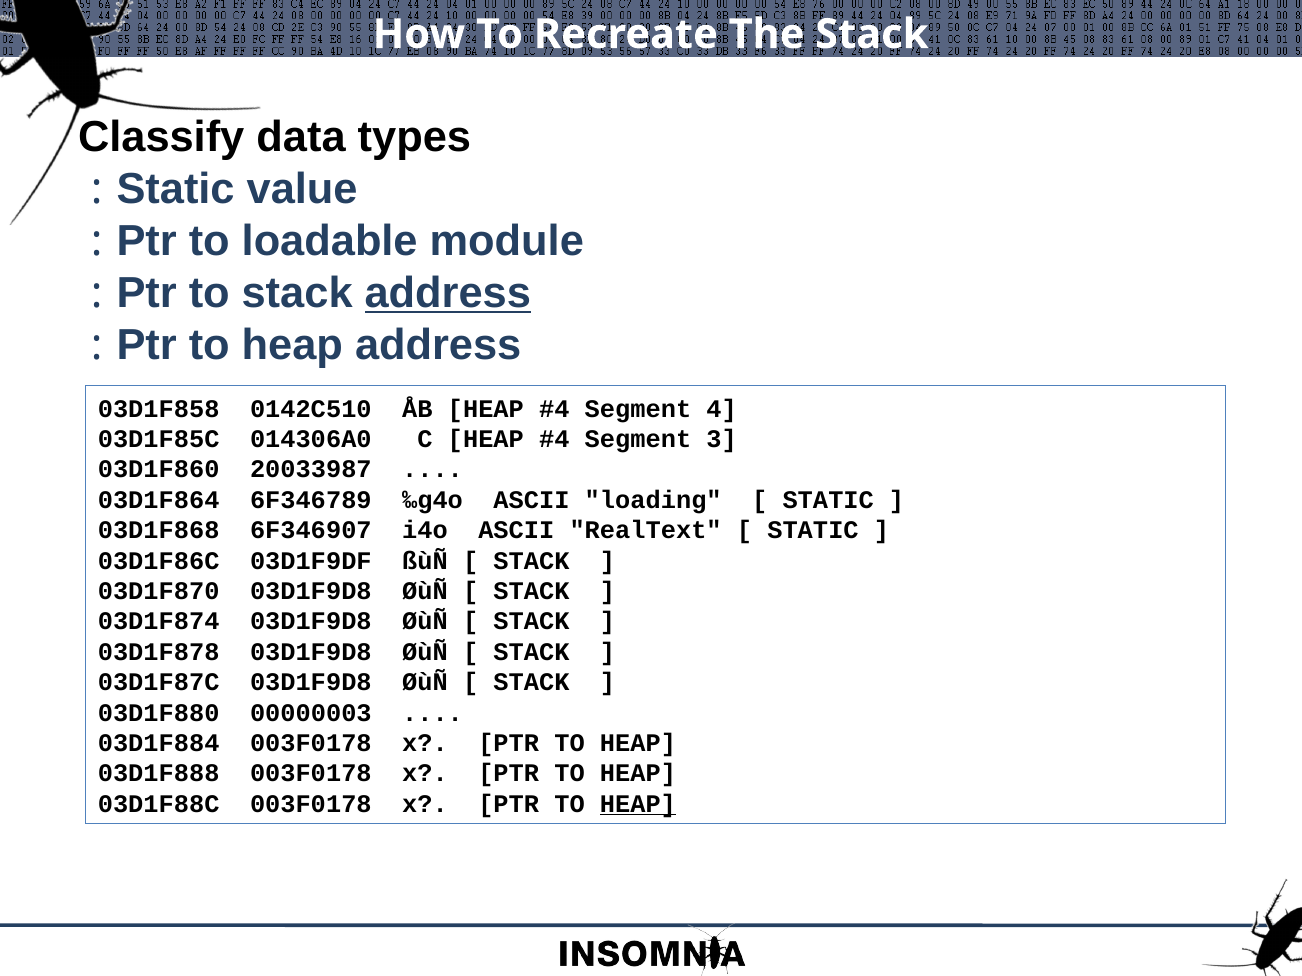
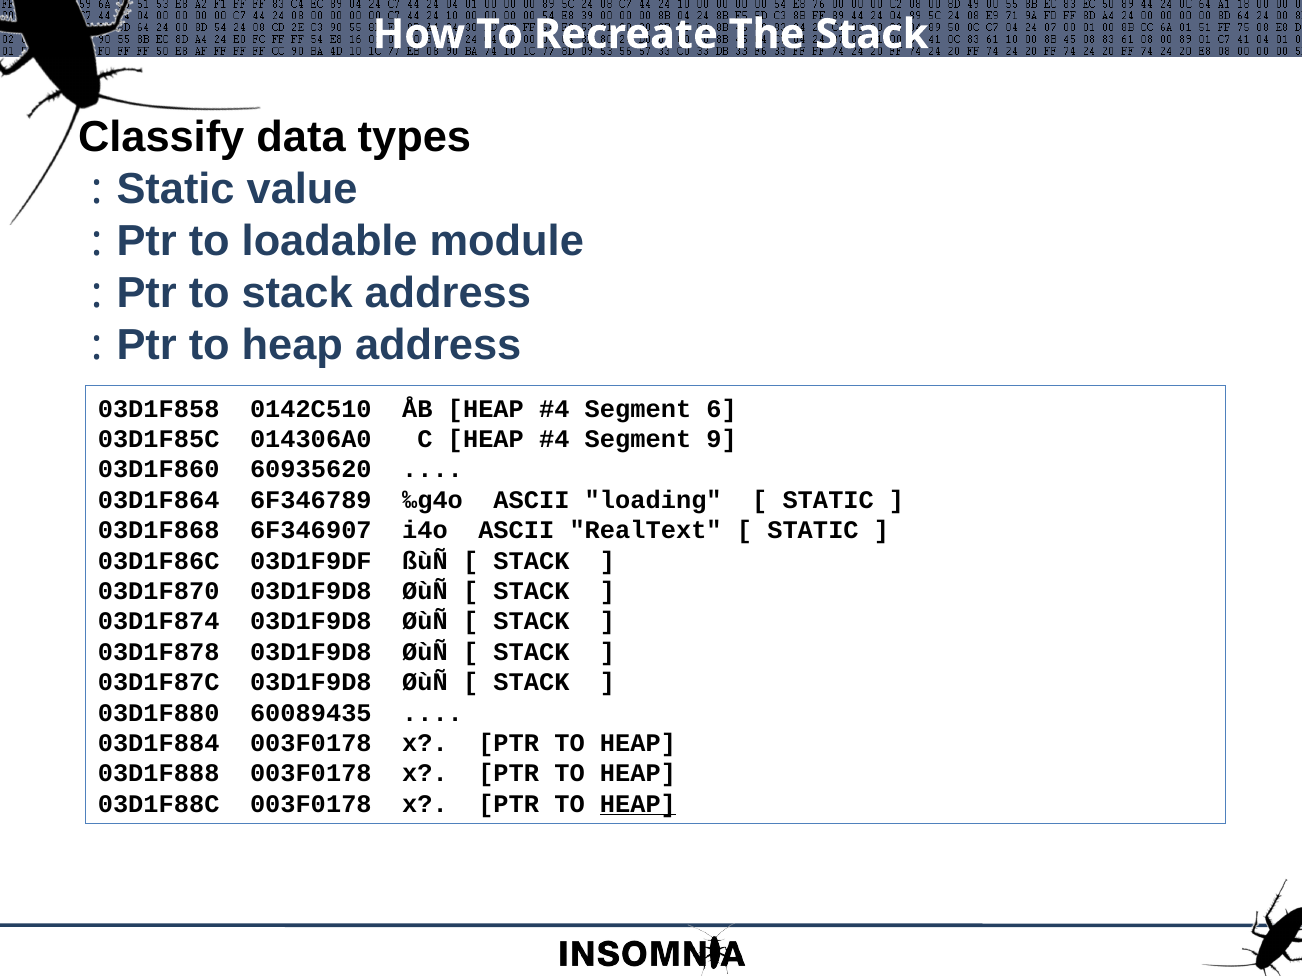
address underline: present -> none (448, 294)
4: 4 -> 6 (722, 409)
3: 3 -> 9 (722, 439)
20033987: 20033987 -> 60935620 (311, 470)
00000003: 00000003 -> 60089435 (311, 713)
